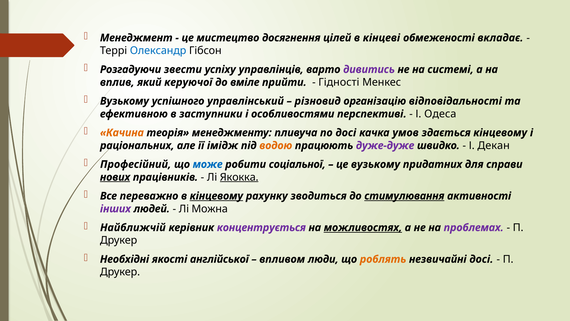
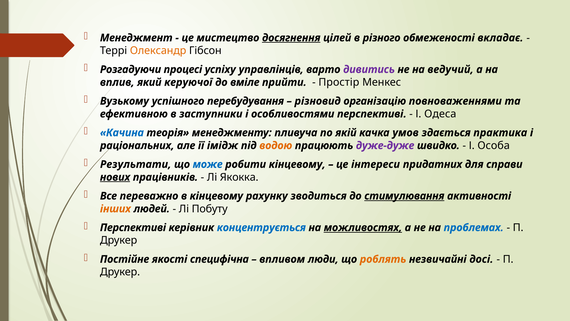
досягнення underline: none -> present (291, 38)
кінцеві: кінцеві -> різного (382, 38)
Олександр colour: blue -> orange (158, 51)
звести: звести -> процесі (183, 69)
системі: системі -> ведучий (450, 69)
Гідності: Гідності -> Простір (339, 82)
управлінський: управлінський -> перебудування (246, 101)
відповідальності: відповідальності -> повноваженнями (455, 101)
Качина colour: orange -> blue (122, 133)
по досі: досі -> якій (346, 133)
здається кінцевому: кінцевому -> практика (500, 133)
Декан: Декан -> Особа (494, 145)
Професійний: Професійний -> Результати (136, 164)
робити соціальної: соціальної -> кінцевому (297, 164)
це вузькому: вузькому -> інтереси (376, 164)
Якокка underline: present -> none (239, 177)
кінцевому underline: present -> none (216, 196)
інших colour: purple -> orange (115, 209)
Можна: Можна -> Побуту (210, 209)
Найближчій: Найближчій -> Перспективі (133, 227)
концентрується colour: purple -> blue (261, 227)
проблемах colour: purple -> blue (474, 227)
Необхідні: Необхідні -> Постійне (125, 259)
англійської: англійської -> специфічна (219, 259)
